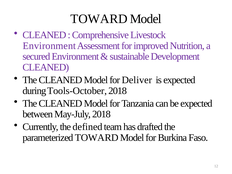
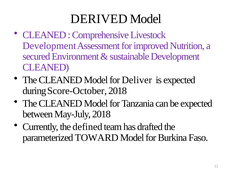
TOWARD: TOWARD -> DERIVED (99, 19)
Environment: Environment -> Development (49, 46)
Tools-October: Tools-October -> Score-October (77, 91)
